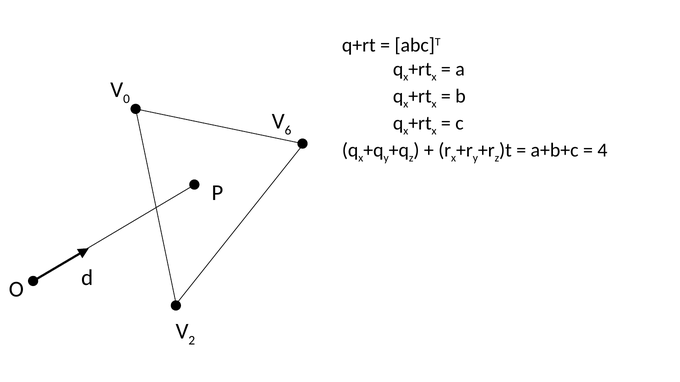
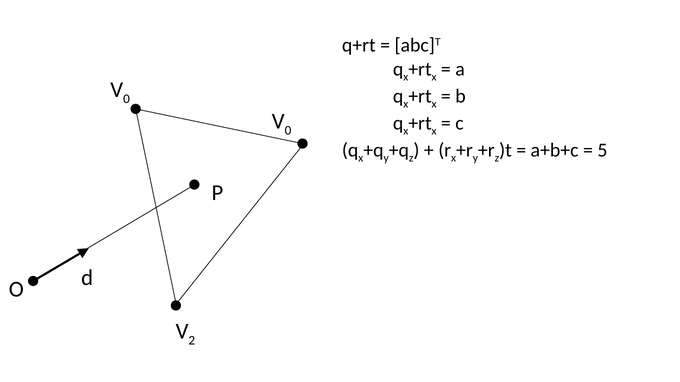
6: 6 -> 0 (288, 130)
4: 4 -> 5 (602, 151)
